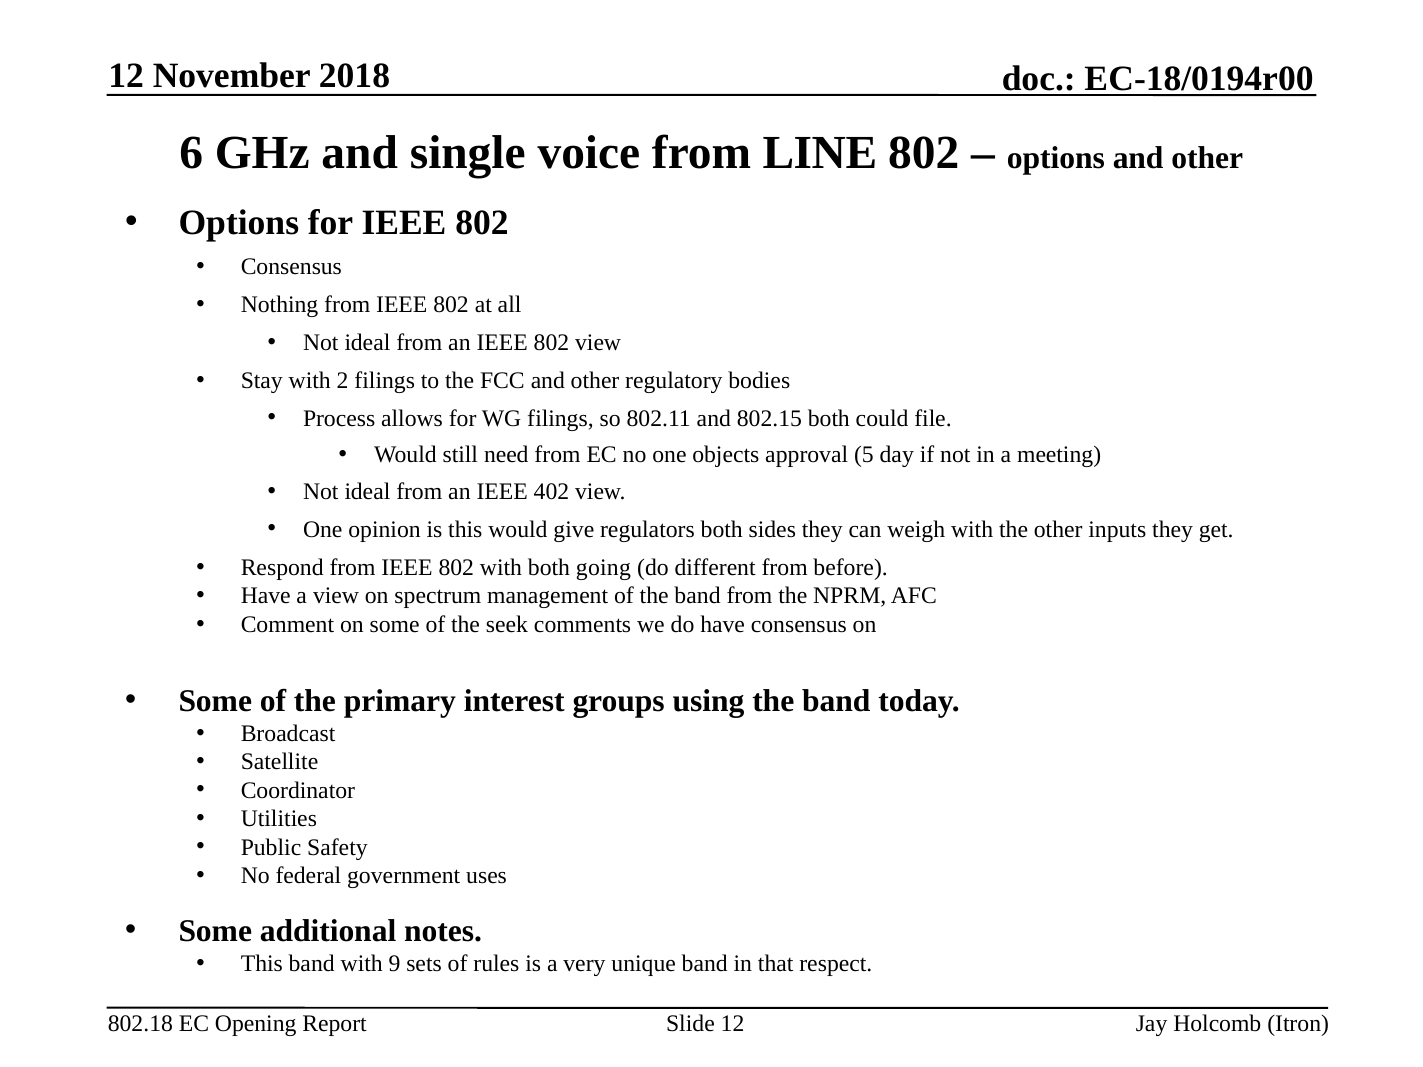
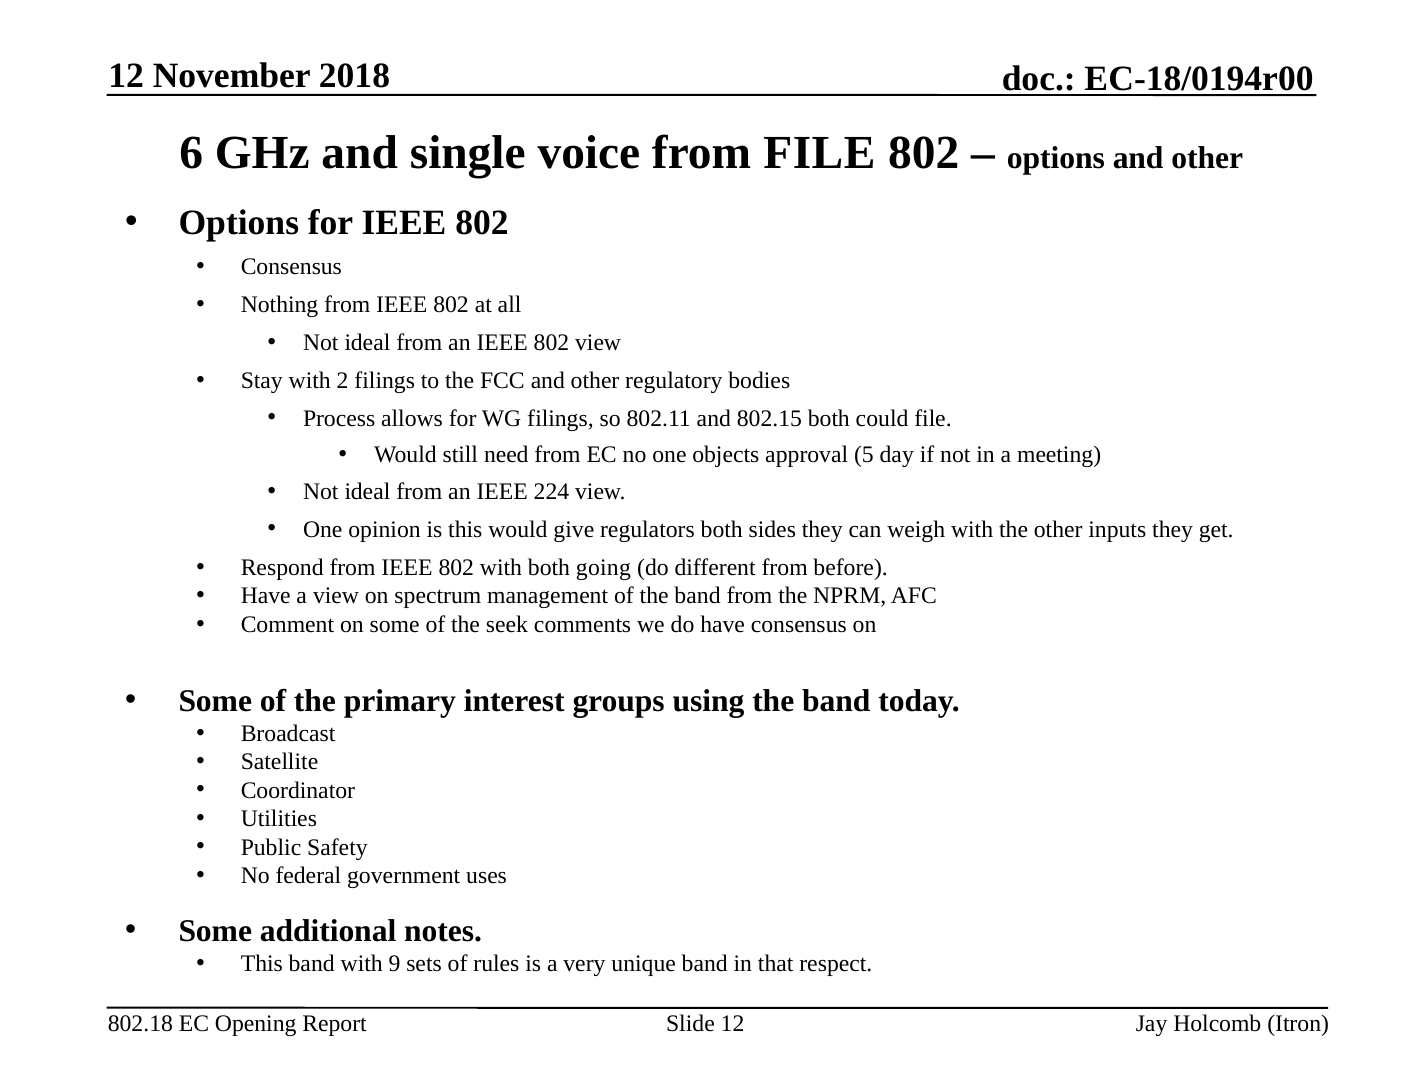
from LINE: LINE -> FILE (819, 153)
402: 402 -> 224 (551, 492)
